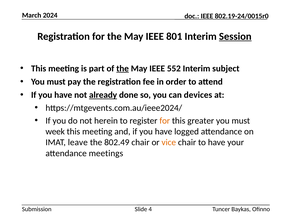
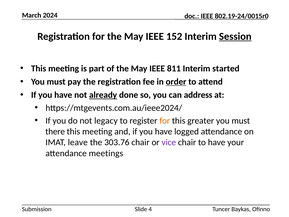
801: 801 -> 152 (174, 36)
the underline: present -> none (123, 68)
552: 552 -> 811 (174, 68)
subject: subject -> started (226, 68)
order underline: none -> present (176, 82)
devices: devices -> address (198, 95)
herein: herein -> legacy (106, 121)
week: week -> there (55, 131)
802.49: 802.49 -> 303.76 (117, 142)
vice colour: orange -> purple (169, 142)
